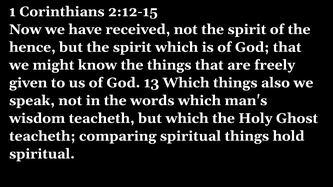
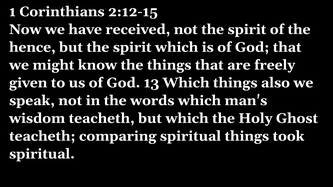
hold: hold -> took (288, 136)
